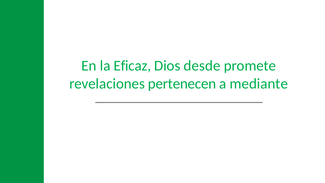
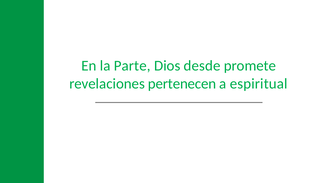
Eficaz: Eficaz -> Parte (132, 66)
mediante: mediante -> espiritual (259, 84)
